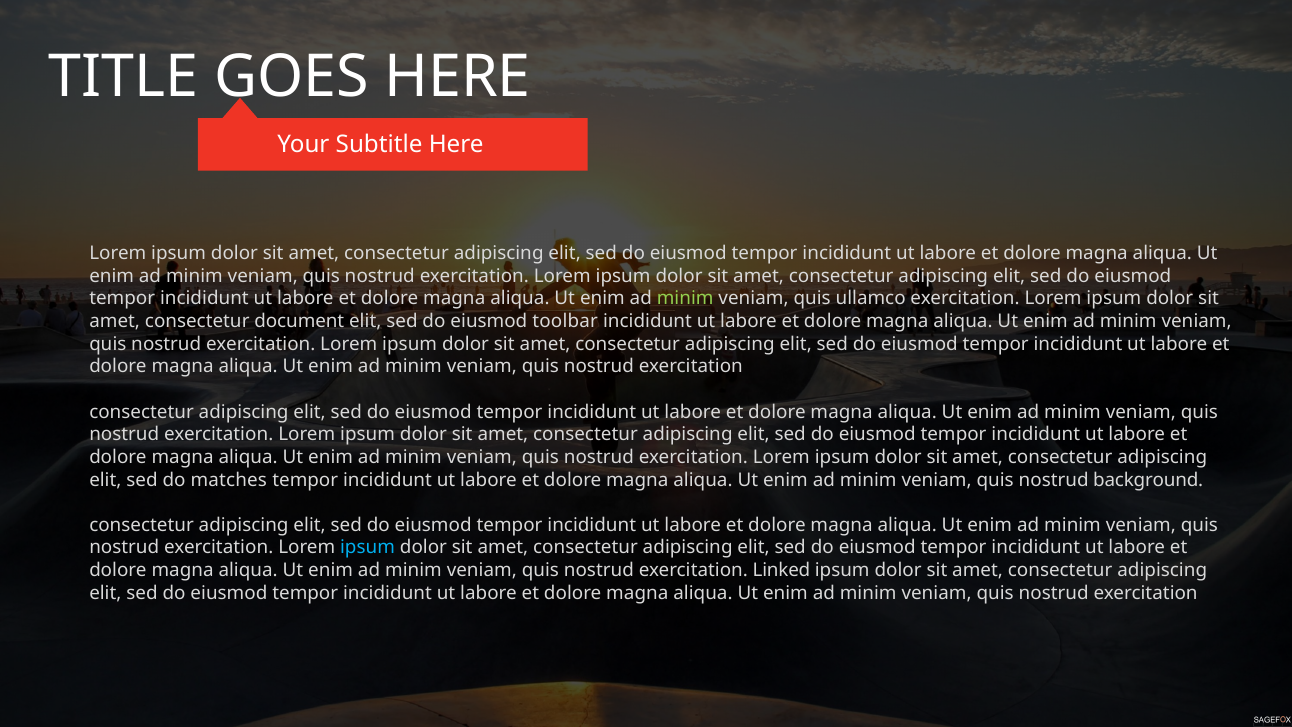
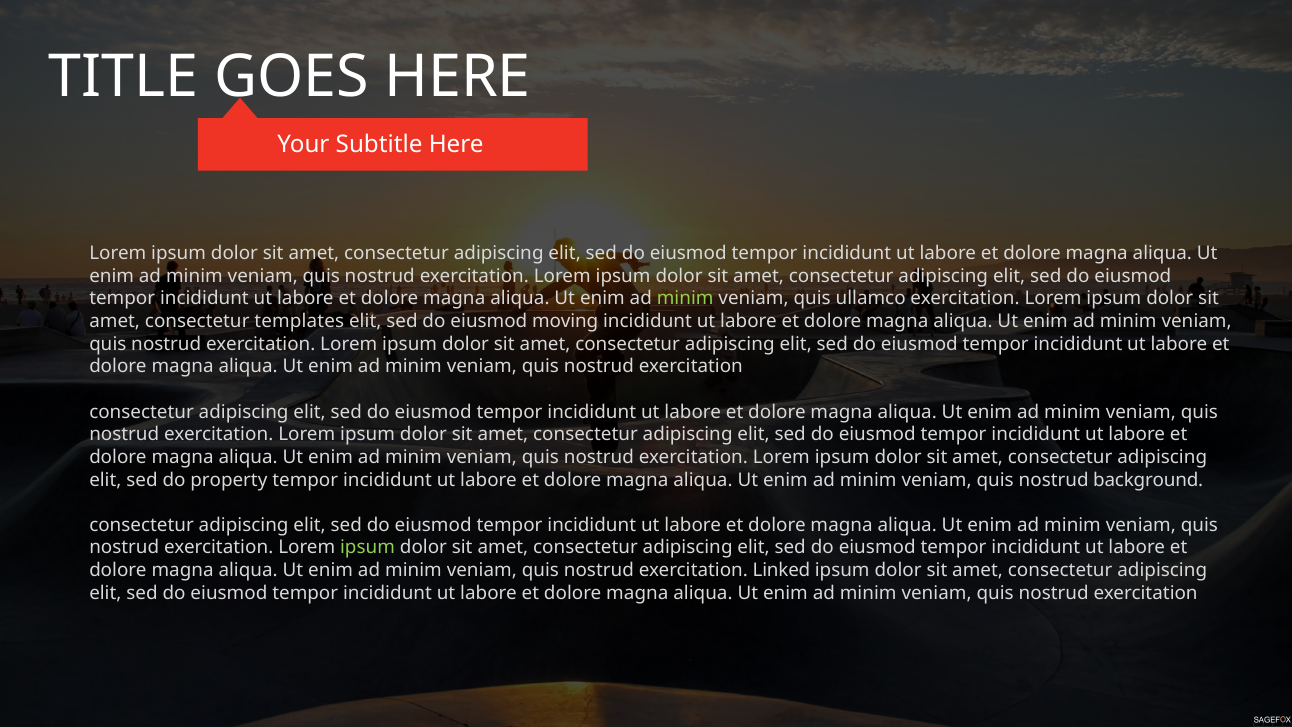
document: document -> templates (299, 321)
toolbar: toolbar -> moving (565, 321)
matches: matches -> property (229, 480)
ipsum colour: light blue -> light green (368, 547)
